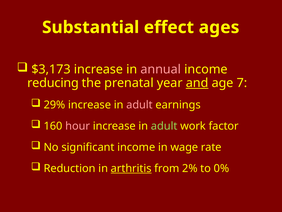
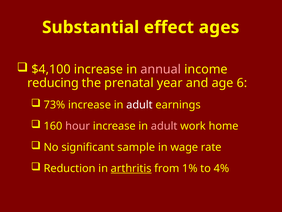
$3,173: $3,173 -> $4,100 (51, 69)
and underline: present -> none (197, 83)
7: 7 -> 6 (242, 83)
29%: 29% -> 73% (54, 105)
adult colour: pink -> white (139, 105)
adult colour: light green -> pink (164, 126)
factor: factor -> home (224, 126)
significant income: income -> sample (136, 147)
2%: 2% -> 1% (190, 168)
0%: 0% -> 4% (221, 168)
